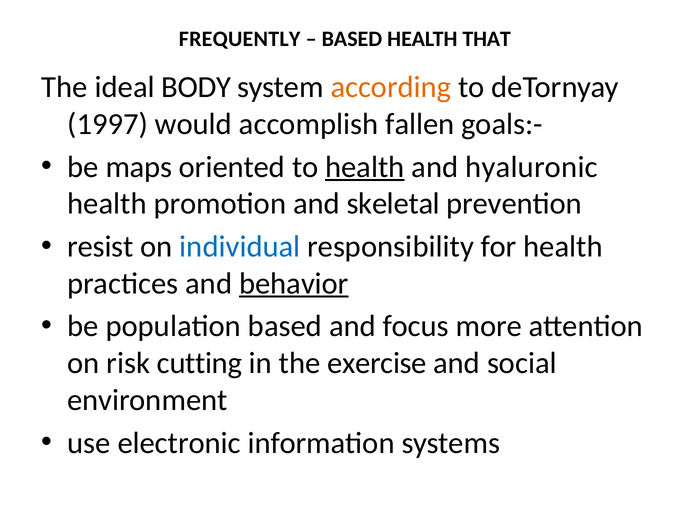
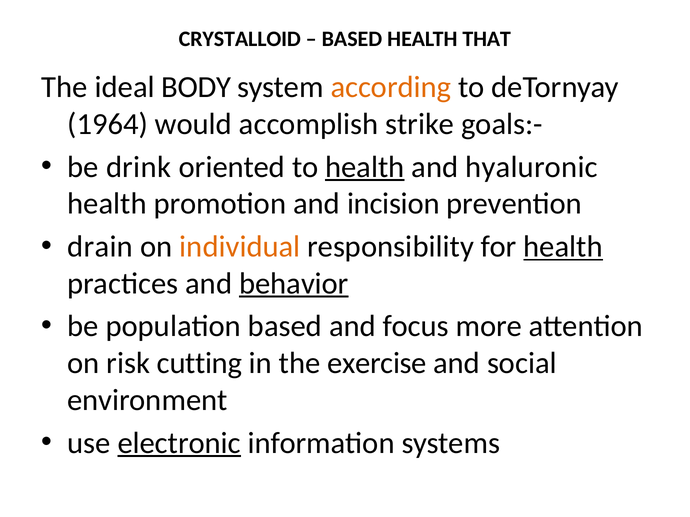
FREQUENTLY: FREQUENTLY -> CRYSTALLOID (240, 39)
1997: 1997 -> 1964 (108, 124)
fallen: fallen -> strike (420, 124)
maps: maps -> drink (139, 167)
skeletal: skeletal -> incision (393, 204)
resist: resist -> drain (100, 247)
individual colour: blue -> orange (240, 247)
health underline: none -> present (563, 247)
electronic underline: none -> present (179, 443)
